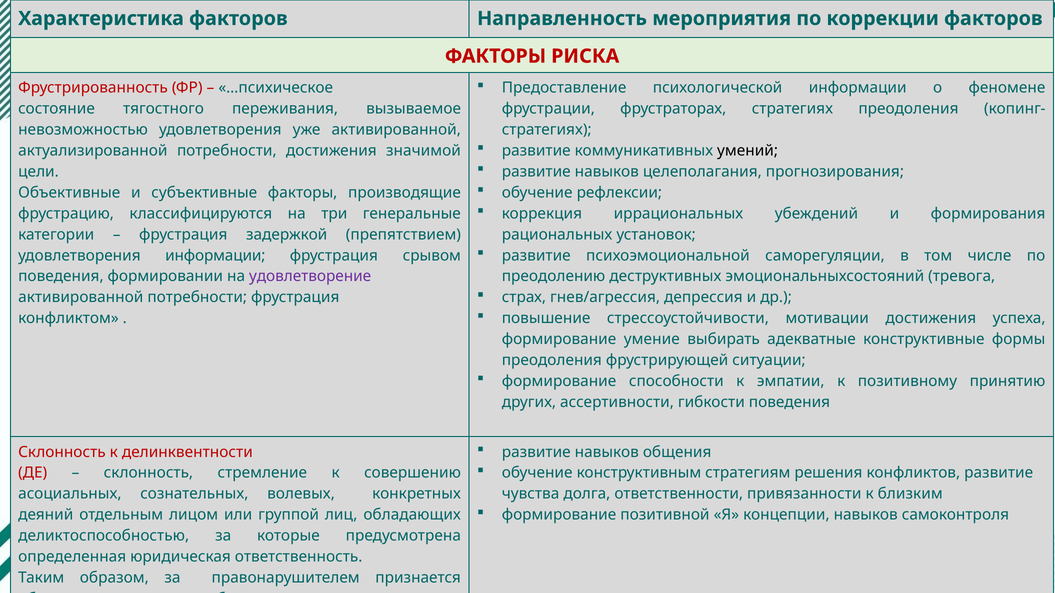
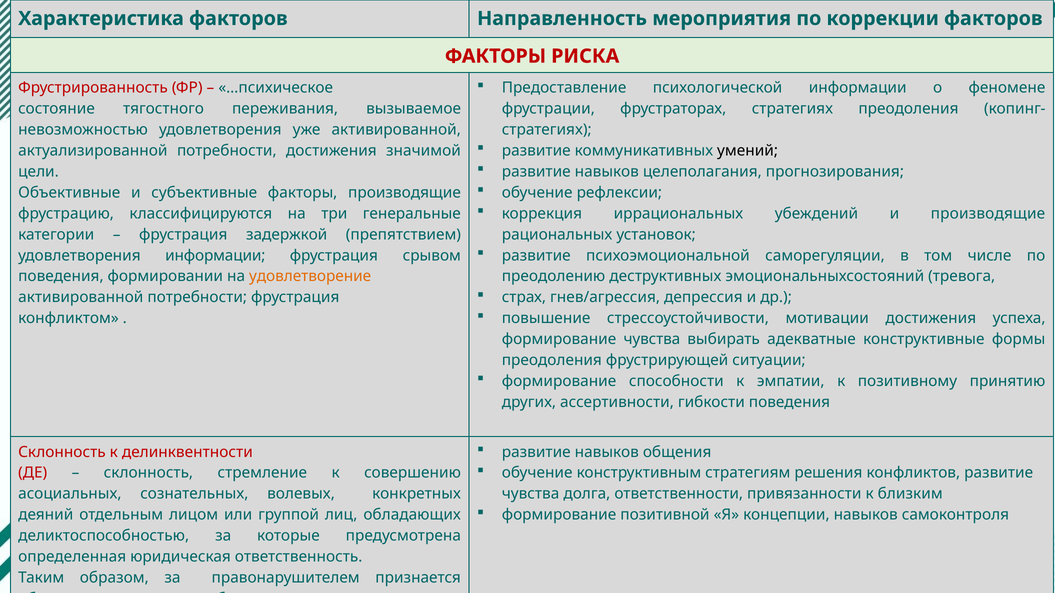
и формирования: формирования -> производящие (988, 214)
удовлетворение colour: purple -> orange (310, 277)
формирование умение: умение -> чувства (652, 340)
